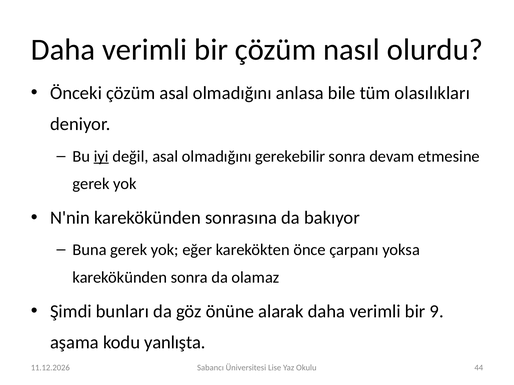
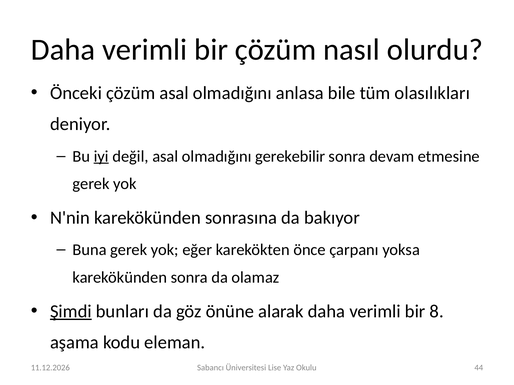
Şimdi underline: none -> present (71, 312)
9: 9 -> 8 (437, 312)
yanlışta: yanlışta -> eleman (175, 343)
